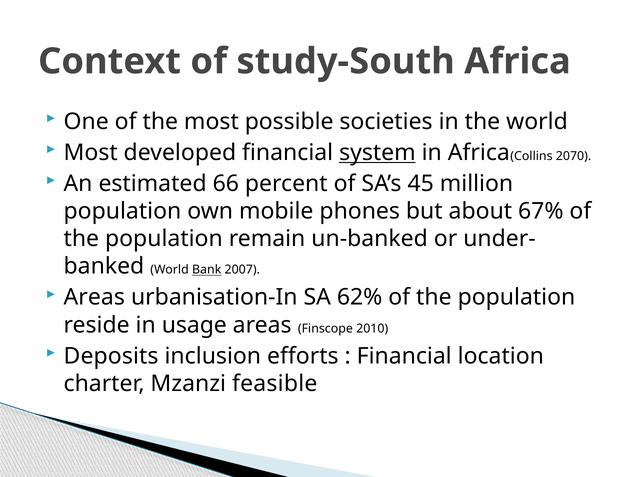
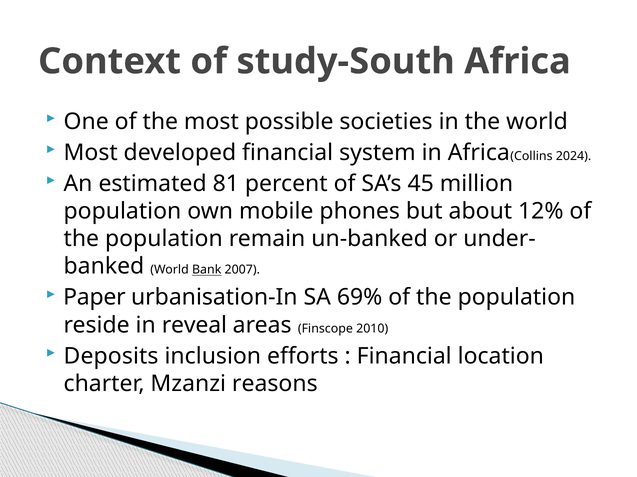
system underline: present -> none (377, 153)
2070: 2070 -> 2024 (574, 156)
66: 66 -> 81 (226, 184)
67%: 67% -> 12% (541, 212)
Areas: Areas -> Paper (94, 298)
62%: 62% -> 69% (360, 298)
usage: usage -> reveal (194, 325)
feasible: feasible -> reasons (275, 384)
